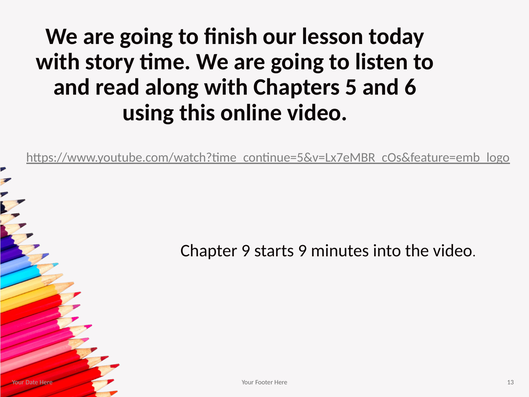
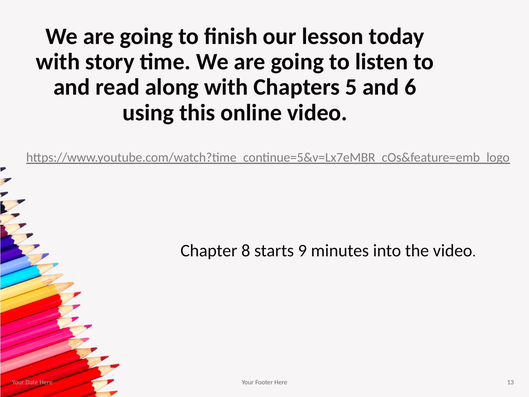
Chapter 9: 9 -> 8 (246, 251)
